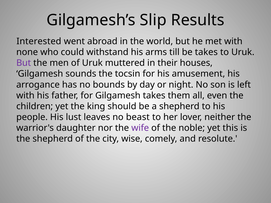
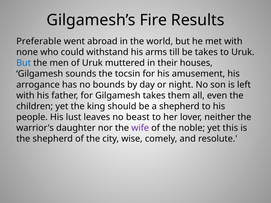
Slip: Slip -> Fire (153, 20)
Interested: Interested -> Preferable (39, 41)
But colour: purple -> blue (24, 63)
